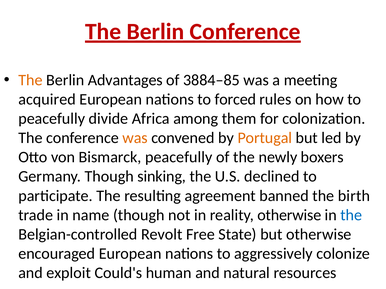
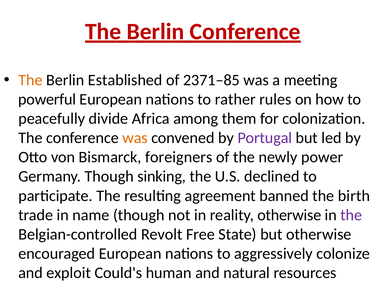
Advantages: Advantages -> Established (125, 80)
3884–85: 3884–85 -> 2371–85 (211, 80)
acquired: acquired -> powerful (47, 100)
forced: forced -> rather (235, 100)
Portugal colour: orange -> purple (265, 138)
Bismarck peacefully: peacefully -> foreigners (179, 157)
boxers: boxers -> power (322, 157)
the colour: blue -> purple (351, 215)
